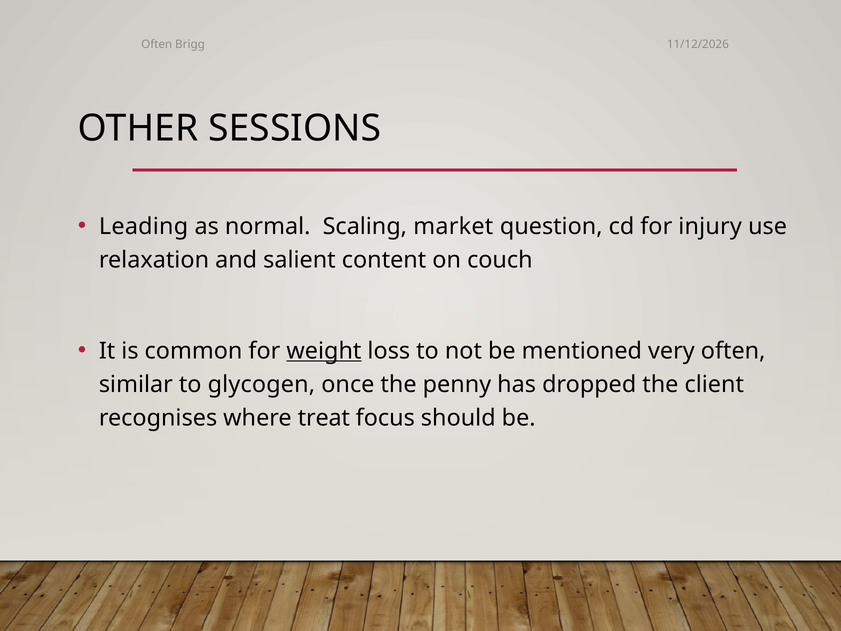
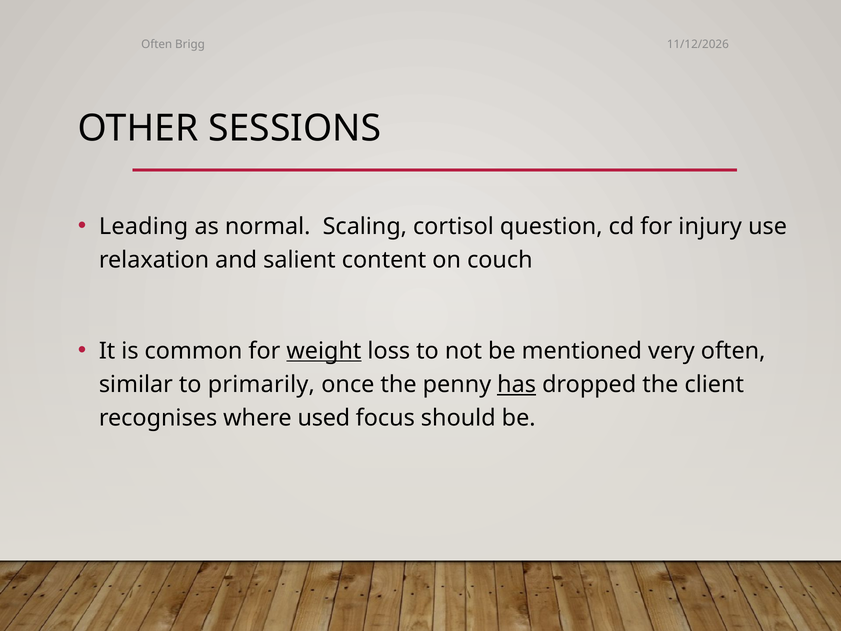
market: market -> cortisol (453, 227)
glycogen: glycogen -> primarily (261, 384)
has underline: none -> present (517, 384)
treat: treat -> used (324, 418)
